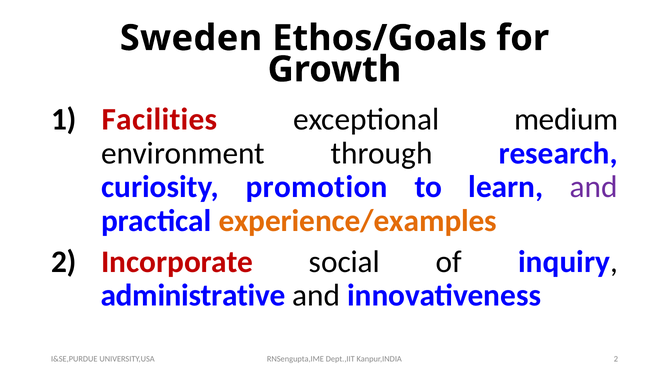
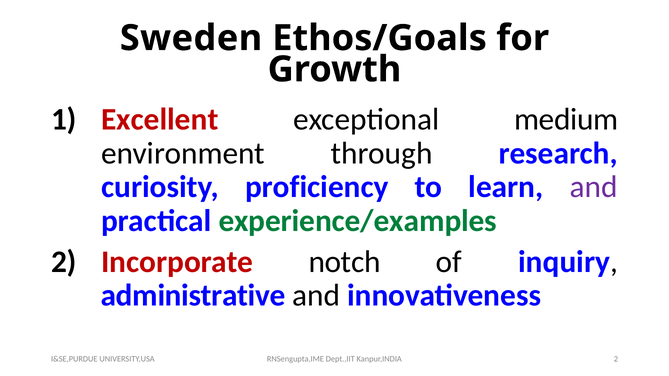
Facilities: Facilities -> Excellent (160, 119)
promotion: promotion -> proficiency (317, 187)
experience/examples colour: orange -> green (358, 221)
social: social -> notch (345, 262)
